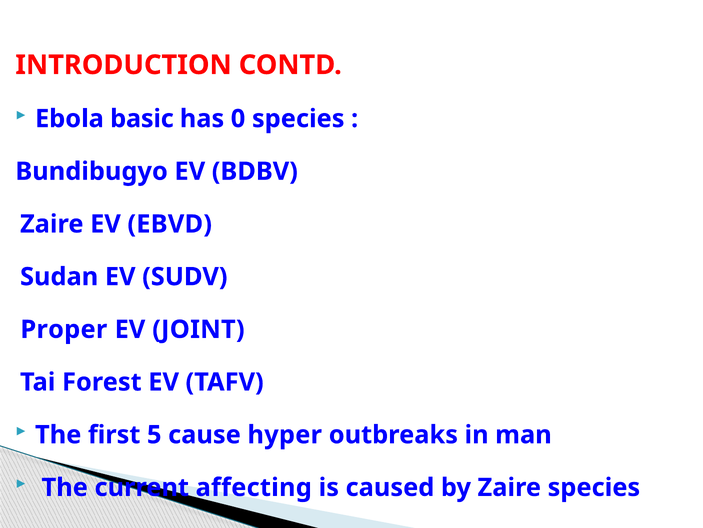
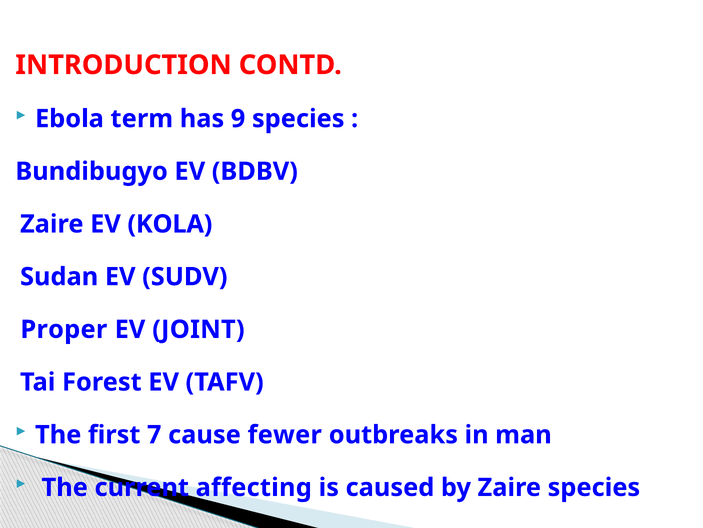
basic: basic -> term (142, 119)
0: 0 -> 9 (238, 119)
EBVD: EBVD -> KOLA (170, 224)
5: 5 -> 7 (154, 434)
hyper: hyper -> fewer (285, 434)
